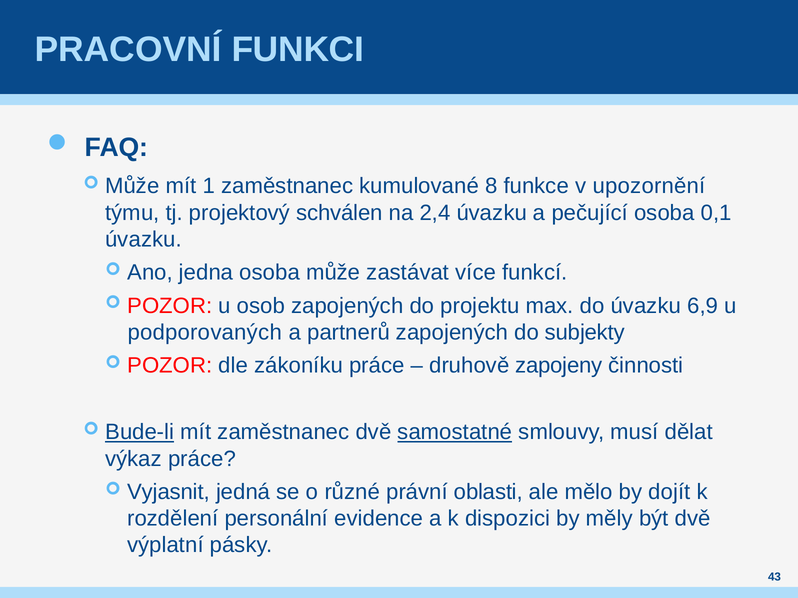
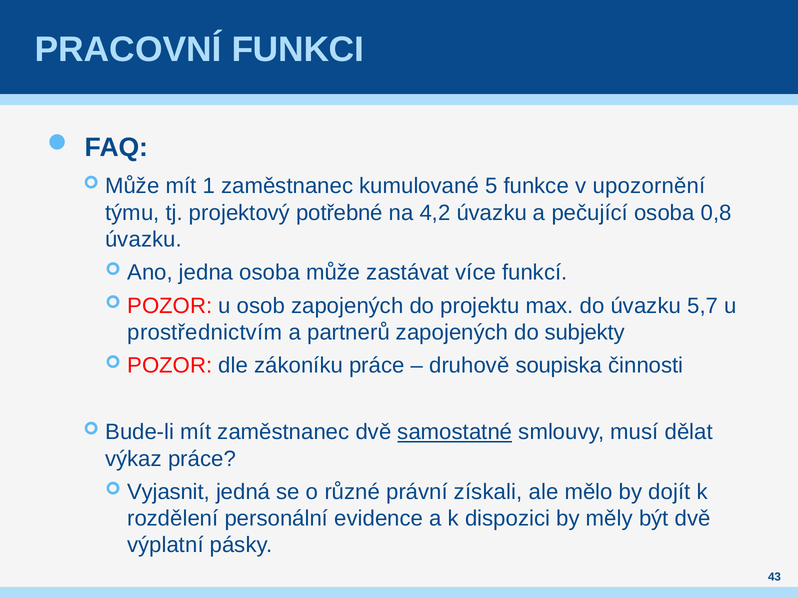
8: 8 -> 5 (491, 186)
schválen: schválen -> potřebné (340, 213)
2,4: 2,4 -> 4,2 (435, 213)
0,1: 0,1 -> 0,8 (716, 213)
6,9: 6,9 -> 5,7 (703, 306)
podporovaných: podporovaných -> prostřednictvím (205, 333)
zapojeny: zapojeny -> soupiska (559, 366)
Bude-li underline: present -> none (140, 433)
oblasti: oblasti -> získali (488, 492)
